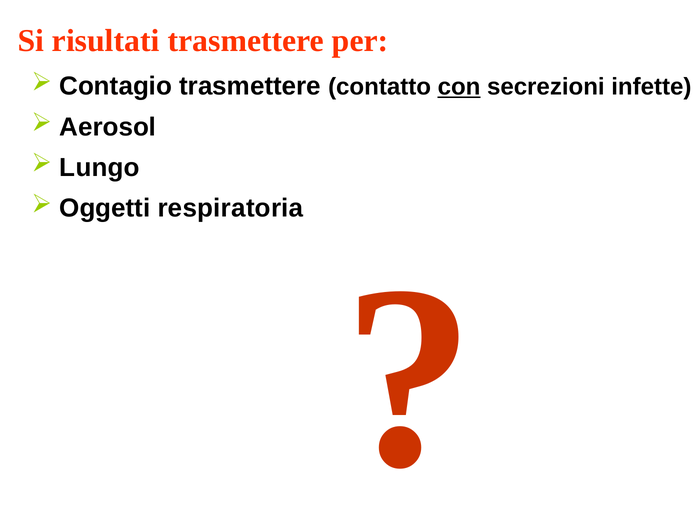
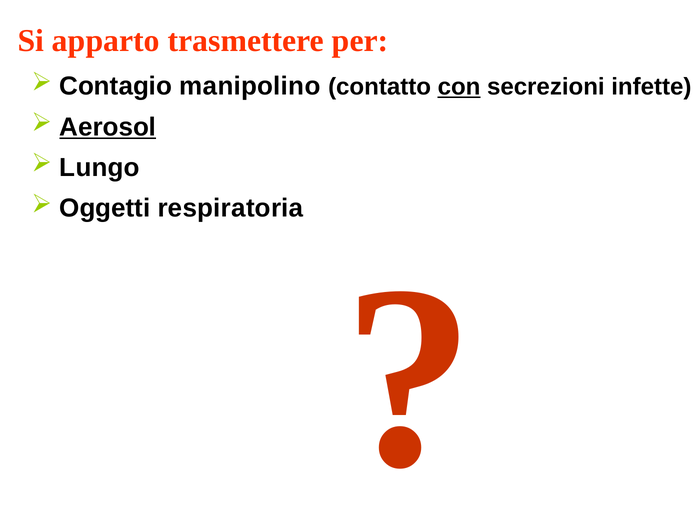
risultati: risultati -> apparto (106, 41)
Contagio trasmettere: trasmettere -> manipolino (250, 86)
Aerosol underline: none -> present (108, 127)
